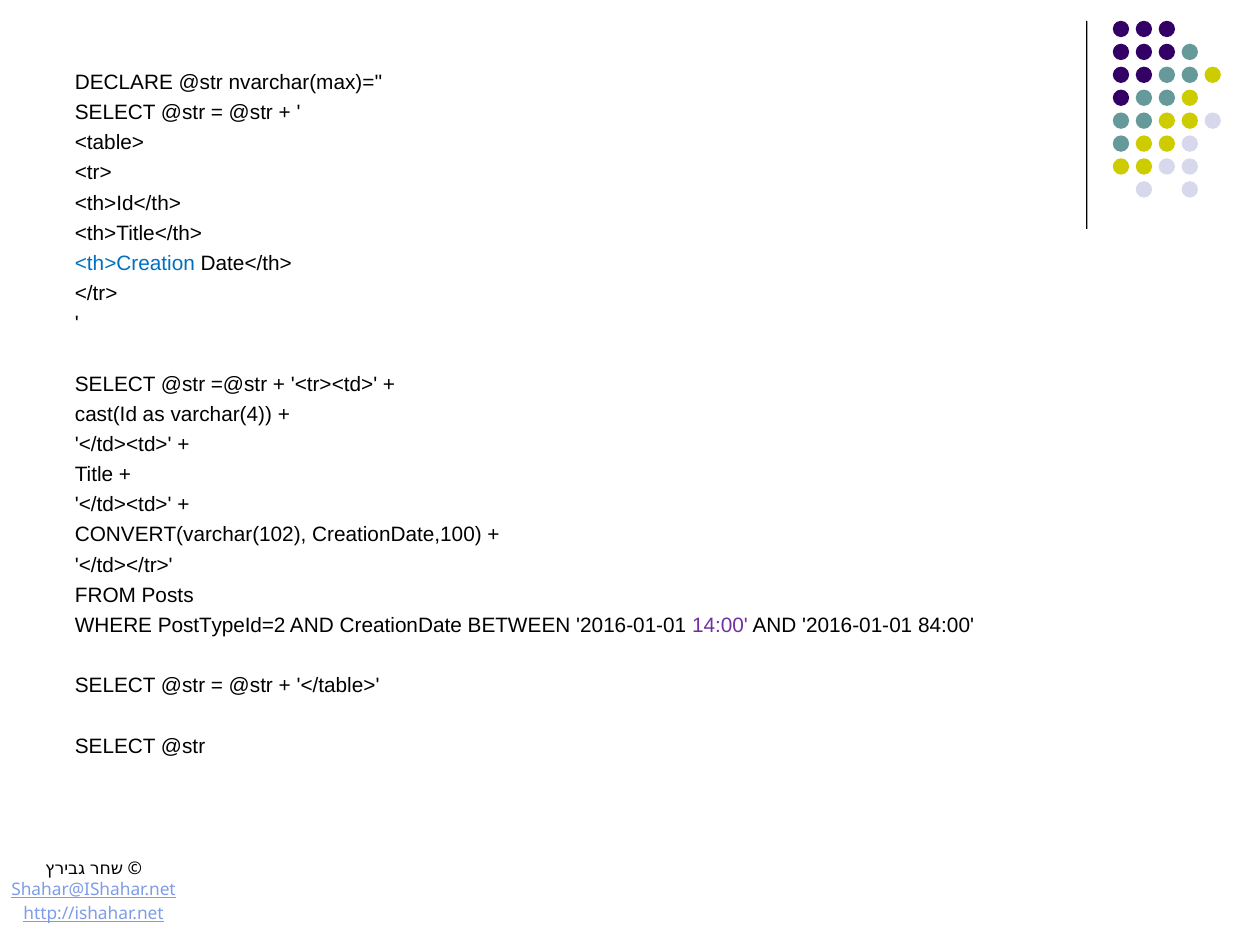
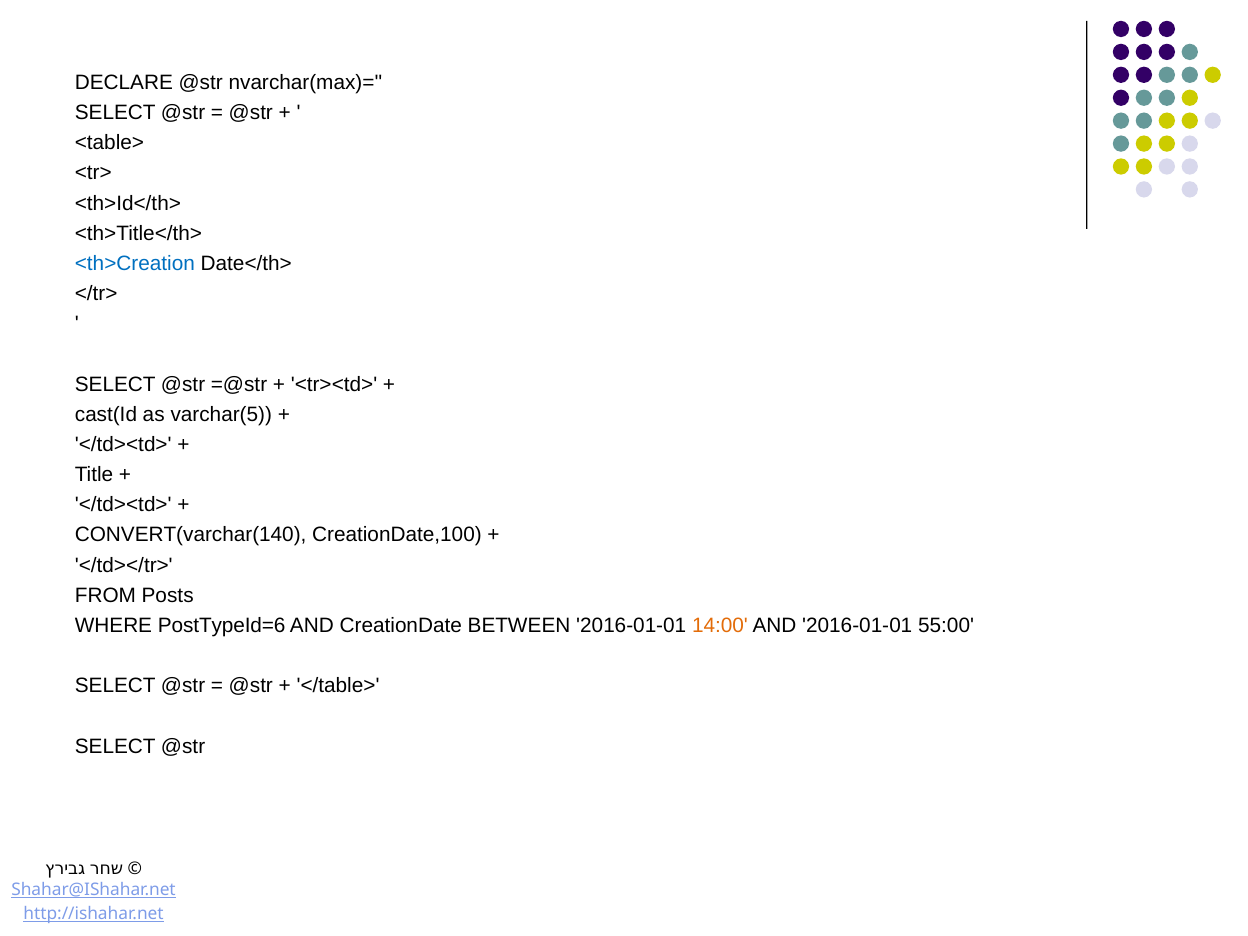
varchar(4: varchar(4 -> varchar(5 (221, 414)
CONVERT(varchar(102: CONVERT(varchar(102 -> CONVERT(varchar(140 (191, 535)
PostTypeId=2: PostTypeId=2 -> PostTypeId=6 (222, 626)
14:00 colour: purple -> orange (720, 626)
84:00: 84:00 -> 55:00 (946, 626)
